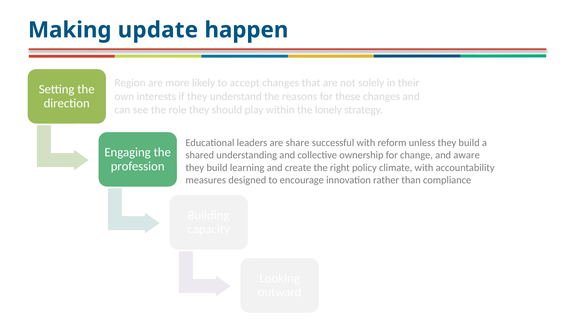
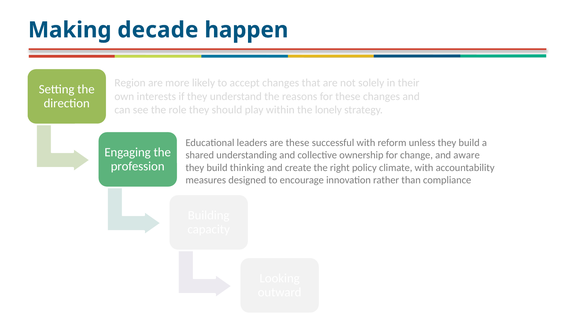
update: update -> decade (158, 30)
are share: share -> these (298, 142)
learning: learning -> thinking (247, 167)
